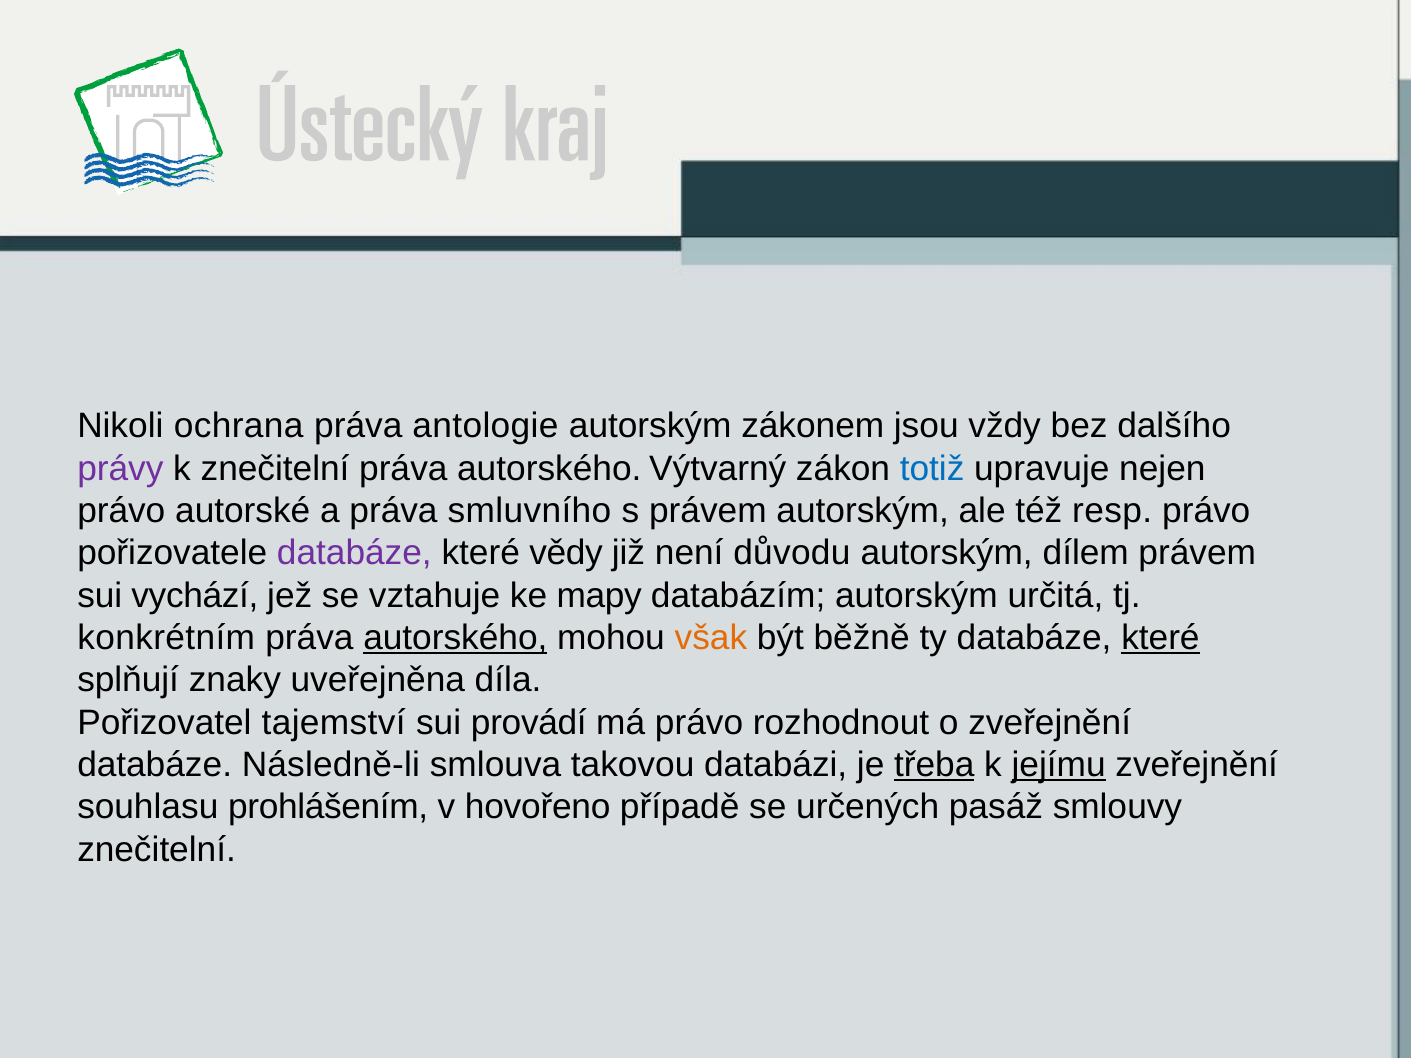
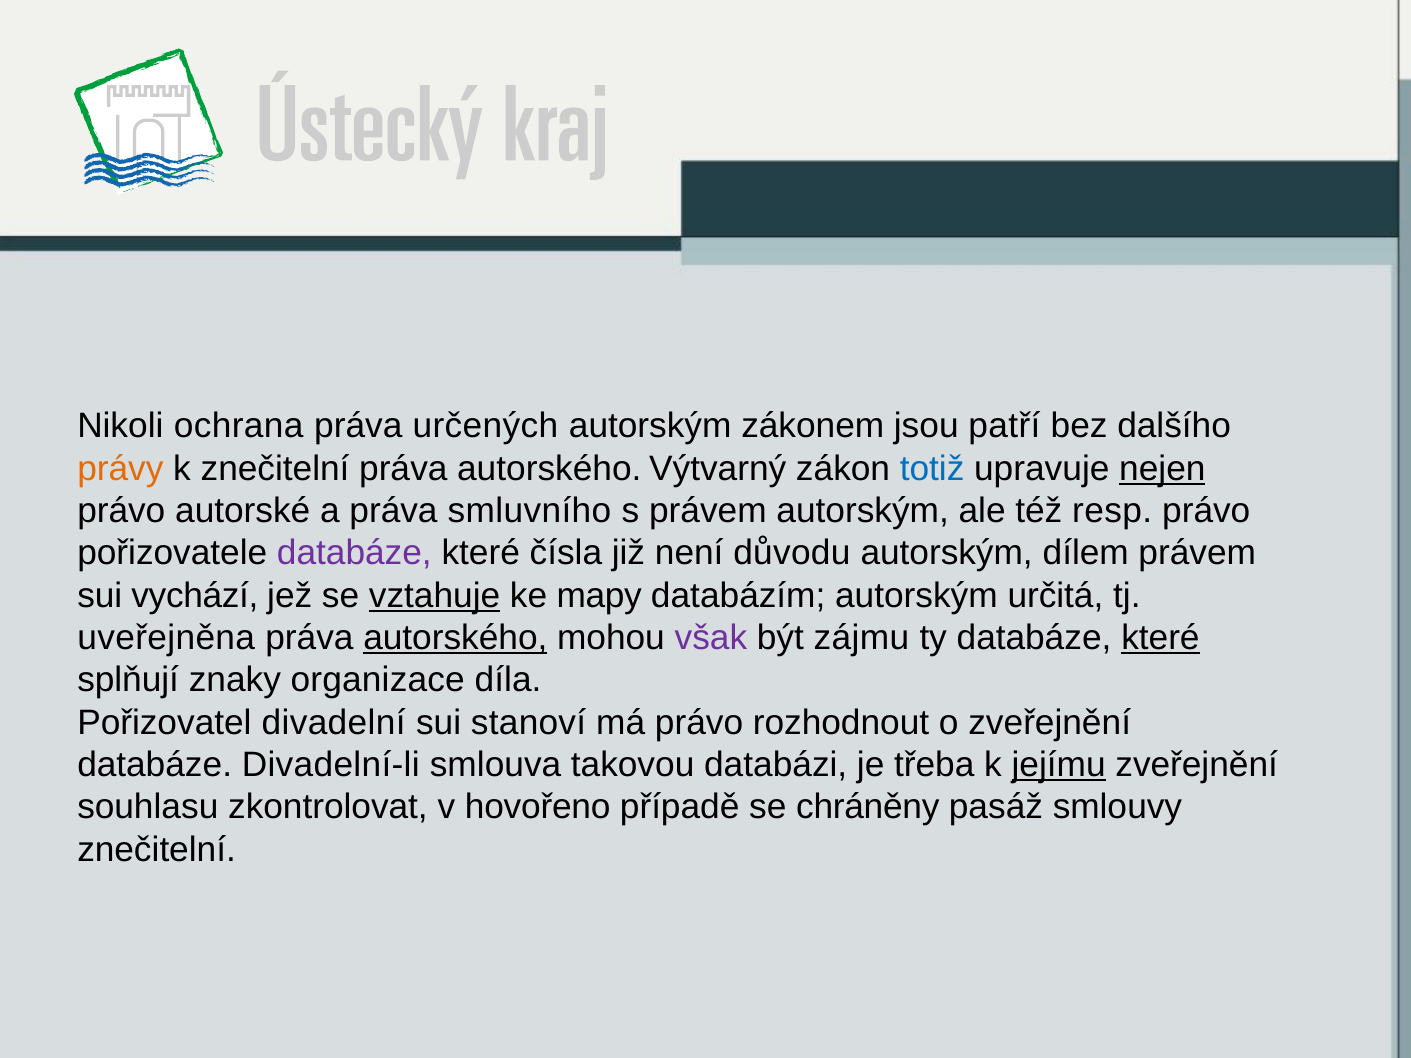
antologie: antologie -> určených (485, 426)
vždy: vždy -> patří (1004, 426)
právy colour: purple -> orange (120, 469)
nejen underline: none -> present (1162, 469)
vědy: vědy -> čísla (566, 553)
vztahuje underline: none -> present (435, 596)
konkrétním: konkrétním -> uveřejněna (166, 638)
však colour: orange -> purple (711, 638)
běžně: běžně -> zájmu (861, 638)
uveřejněna: uveřejněna -> organizace (378, 680)
tajemství: tajemství -> divadelní (334, 723)
provádí: provádí -> stanoví (529, 723)
Následně-li: Následně-li -> Divadelní-li (331, 765)
třeba underline: present -> none (934, 765)
prohlášením: prohlášením -> zkontrolovat (328, 807)
určených: určených -> chráněny (868, 807)
